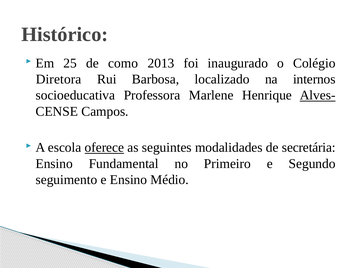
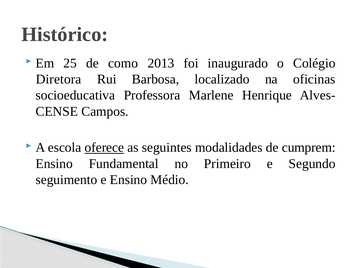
internos: internos -> oficinas (314, 79)
Alves- underline: present -> none (318, 95)
secretária: secretária -> cumprem (309, 147)
